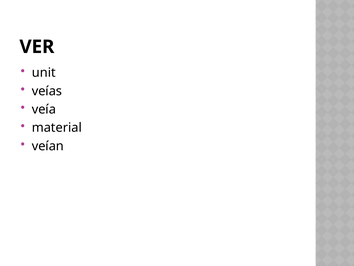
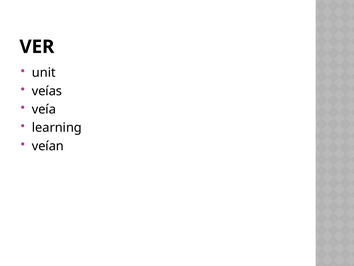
material: material -> learning (57, 127)
